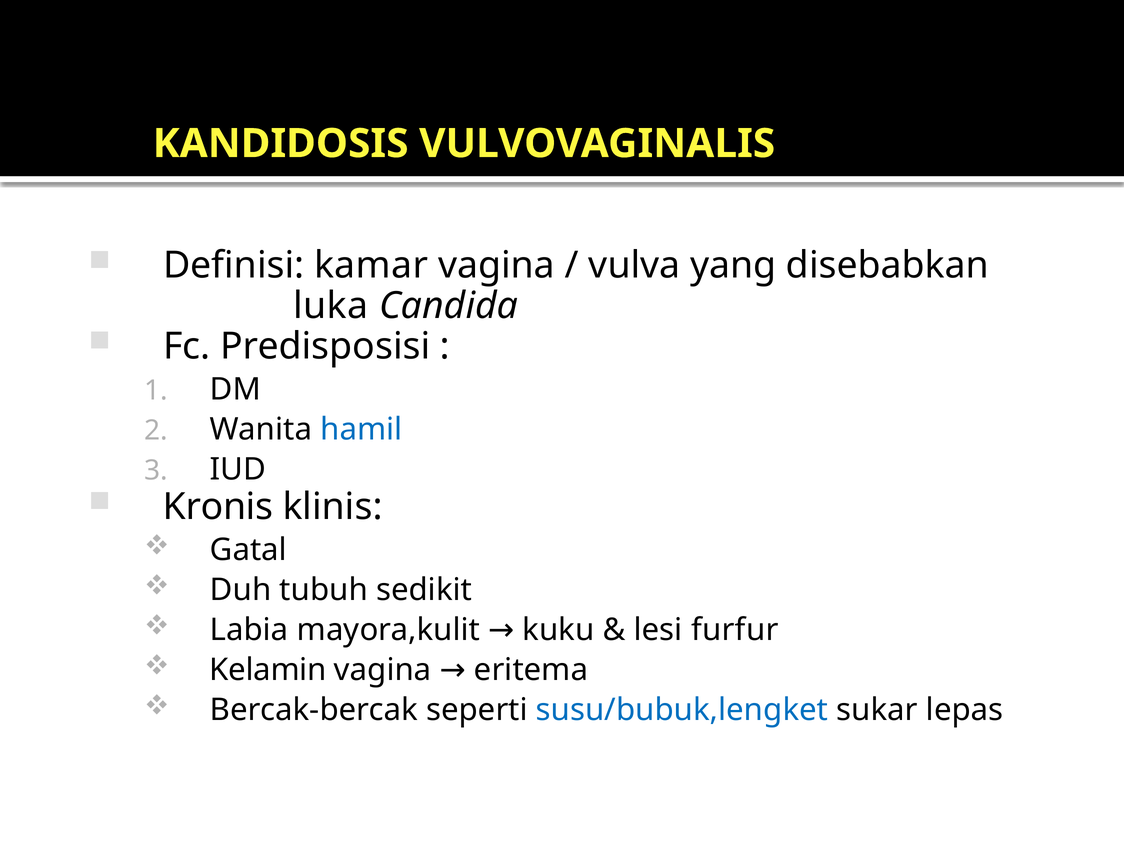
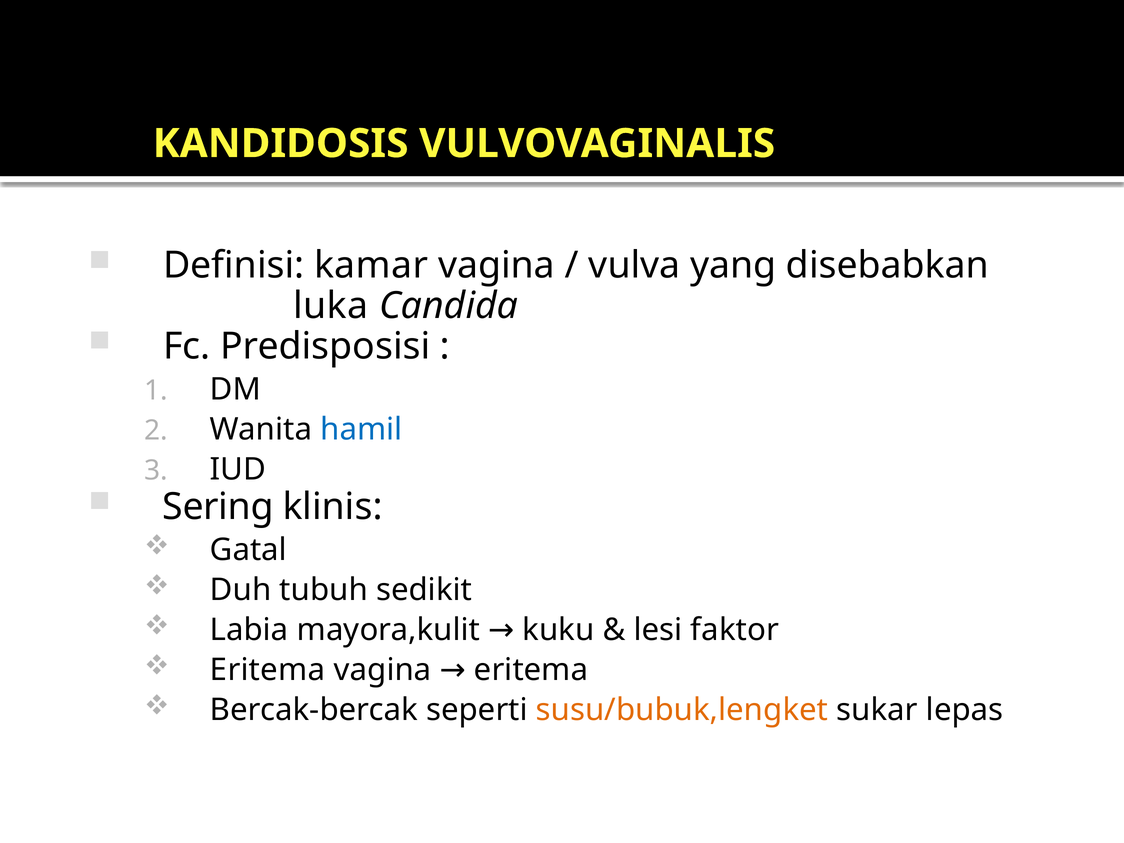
Kronis: Kronis -> Sering (218, 507)
furfur: furfur -> faktor (735, 630)
Kelamin: Kelamin -> Eritema (268, 670)
susu/bubuk,lengket colour: blue -> orange (682, 710)
